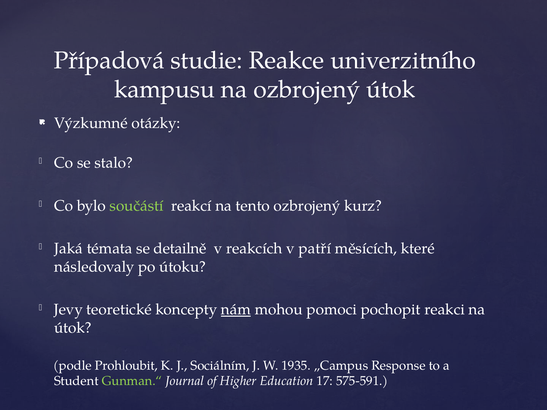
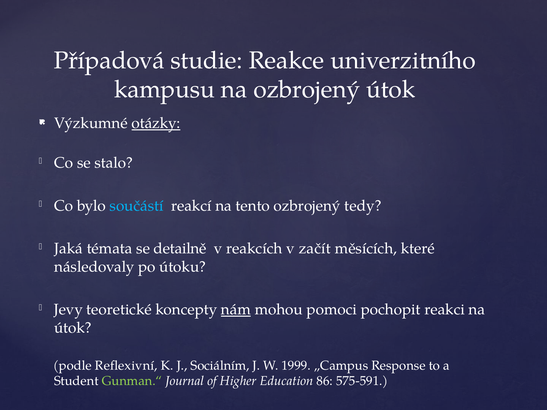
otázky underline: none -> present (156, 123)
součástí colour: light green -> light blue (137, 206)
kurz: kurz -> tedy (363, 206)
patří: patří -> začít (315, 249)
Prohloubit: Prohloubit -> Reflexivní (126, 366)
1935: 1935 -> 1999 (296, 366)
17: 17 -> 86 (325, 381)
